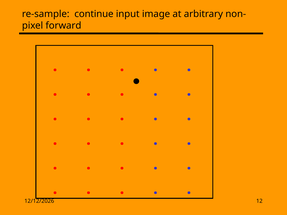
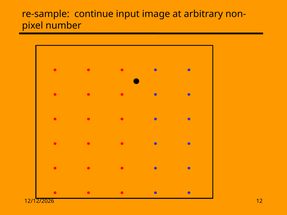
forward: forward -> number (63, 26)
